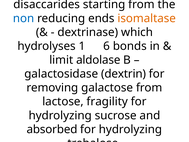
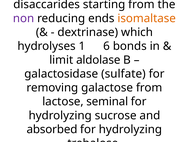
non colour: blue -> purple (24, 18)
dextrin: dextrin -> sulfate (123, 74)
fragility: fragility -> seminal (107, 101)
